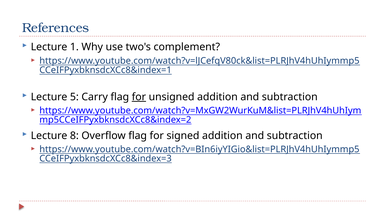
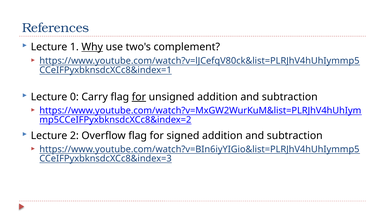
Why underline: none -> present (92, 47)
5: 5 -> 0 (74, 97)
8: 8 -> 2 (74, 135)
